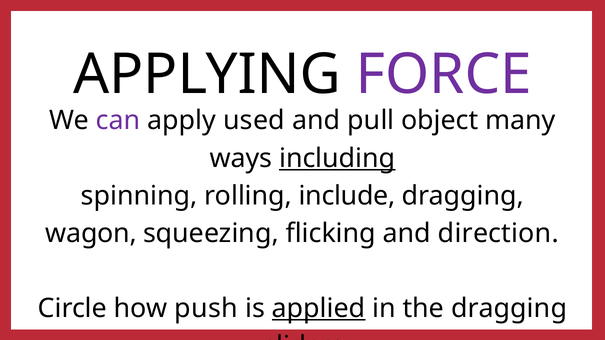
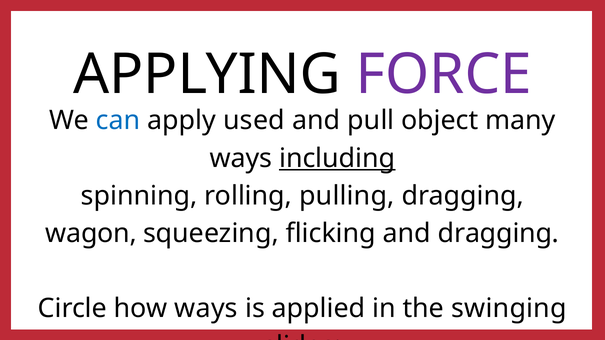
can colour: purple -> blue (118, 121)
include: include -> pulling (347, 196)
and direction: direction -> dragging (499, 233)
how push: push -> ways (206, 309)
applied underline: present -> none (319, 309)
the dragging: dragging -> swinging (509, 309)
